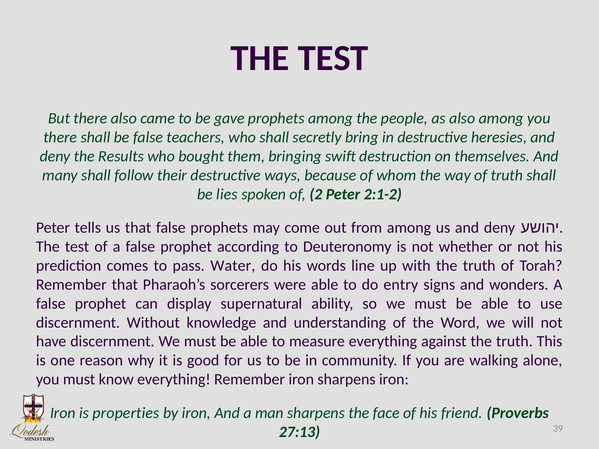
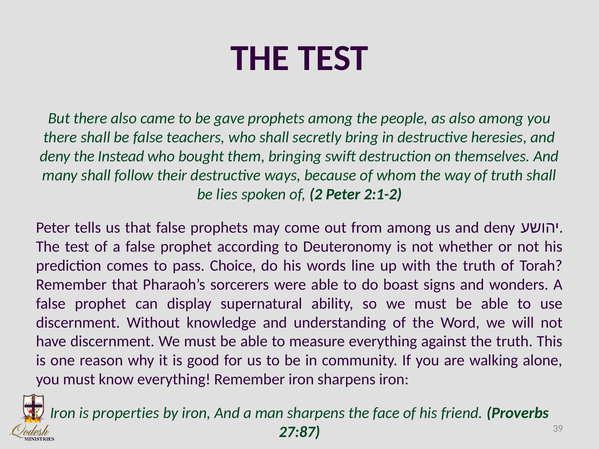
Results: Results -> Instead (121, 156)
Water: Water -> Choice (233, 266)
entry: entry -> boast (401, 285)
27:13: 27:13 -> 27:87 (299, 432)
